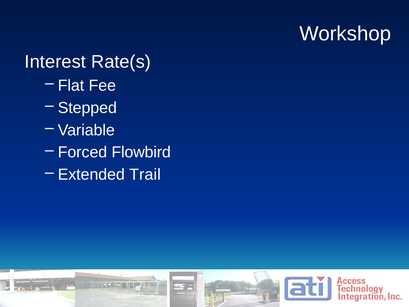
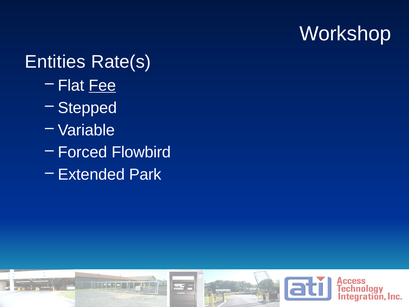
Interest: Interest -> Entities (55, 62)
Fee underline: none -> present (102, 85)
Trail: Trail -> Park (145, 175)
